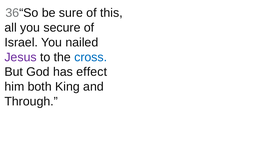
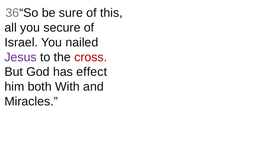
cross colour: blue -> red (91, 57)
King: King -> With (67, 87)
Through: Through -> Miracles (31, 102)
